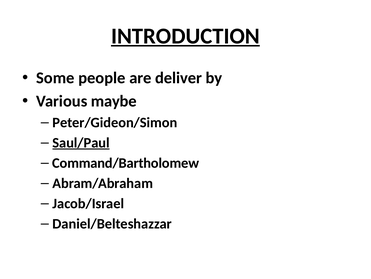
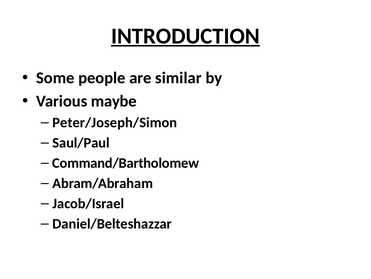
deliver: deliver -> similar (178, 78)
Peter/Gideon/Simon: Peter/Gideon/Simon -> Peter/Joseph/Simon (115, 122)
Saul/Paul underline: present -> none (81, 142)
